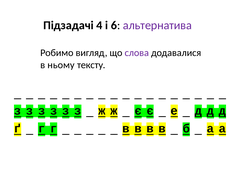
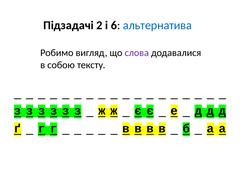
4: 4 -> 2 (99, 25)
альтернатива colour: purple -> blue (157, 25)
ньому: ньому -> собою (61, 65)
